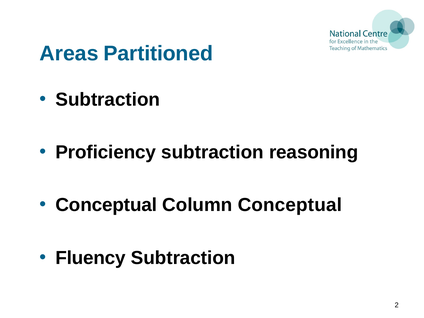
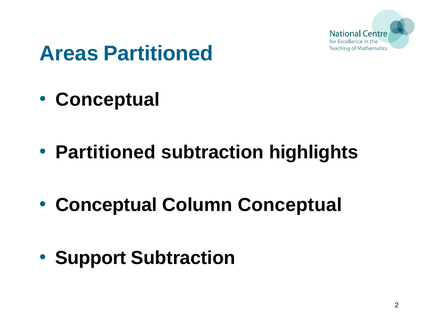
Subtraction: Subtraction -> Conceptual (108, 99)
Proficiency: Proficiency -> Partitioned (106, 152)
reasoning: reasoning -> highlights (314, 152)
Fluency: Fluency -> Support (91, 258)
